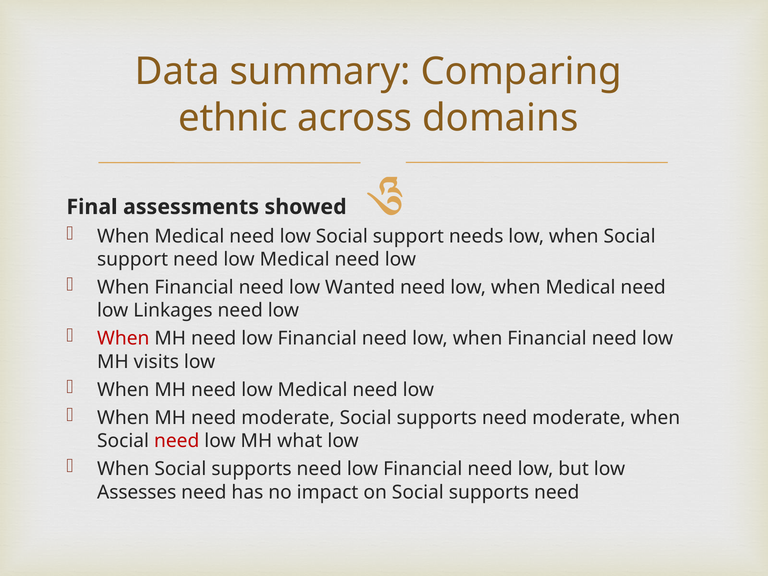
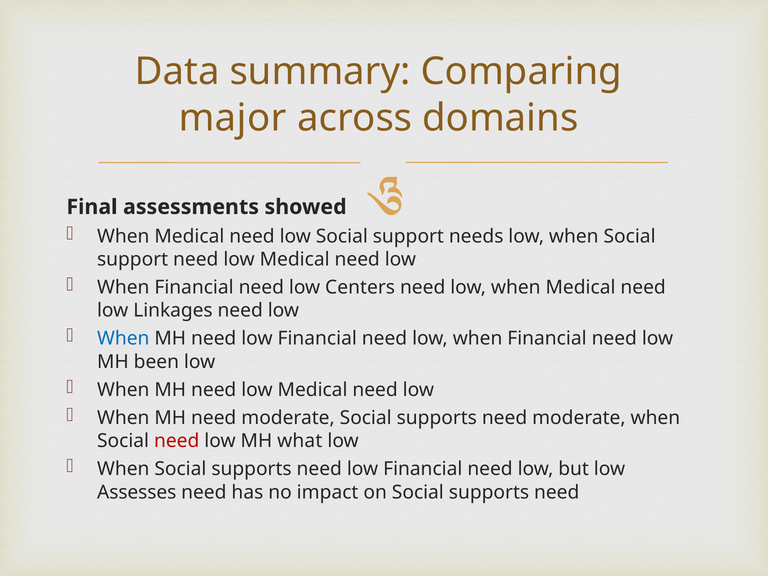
ethnic: ethnic -> major (233, 118)
Wanted: Wanted -> Centers (360, 287)
When colour: red -> blue (123, 339)
visits: visits -> been (156, 362)
